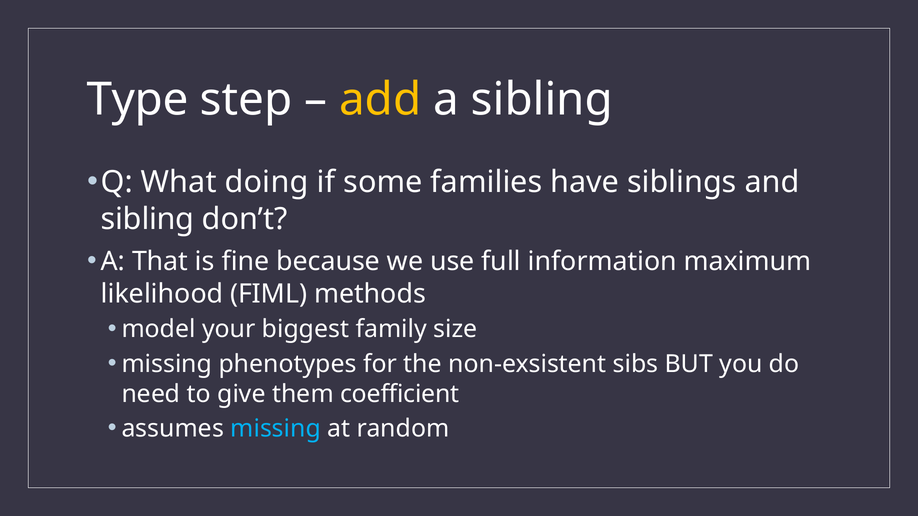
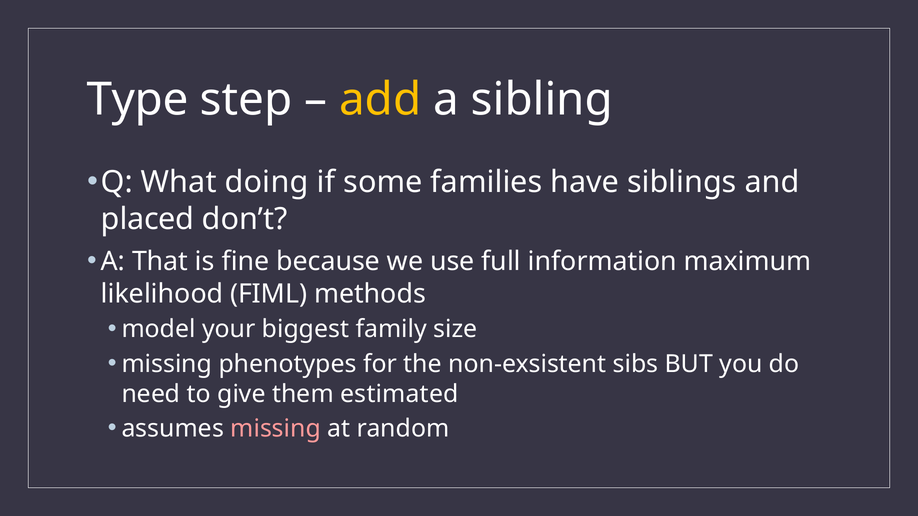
sibling: sibling -> placed (148, 219)
coefficient: coefficient -> estimated (399, 394)
missing colour: light blue -> pink (276, 429)
